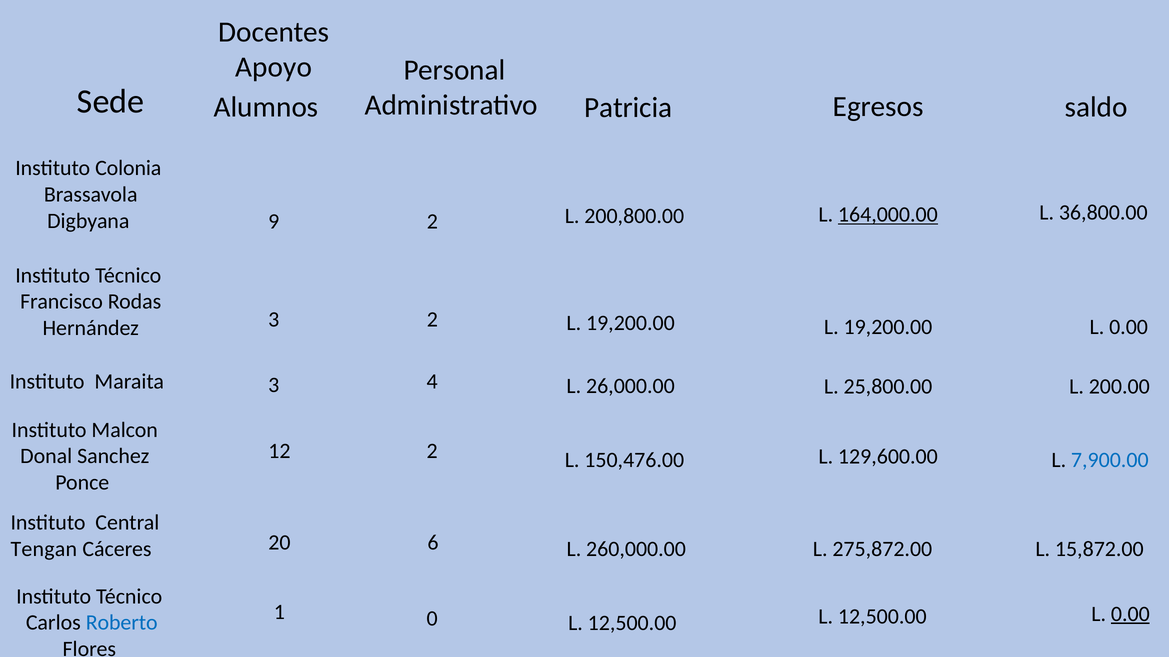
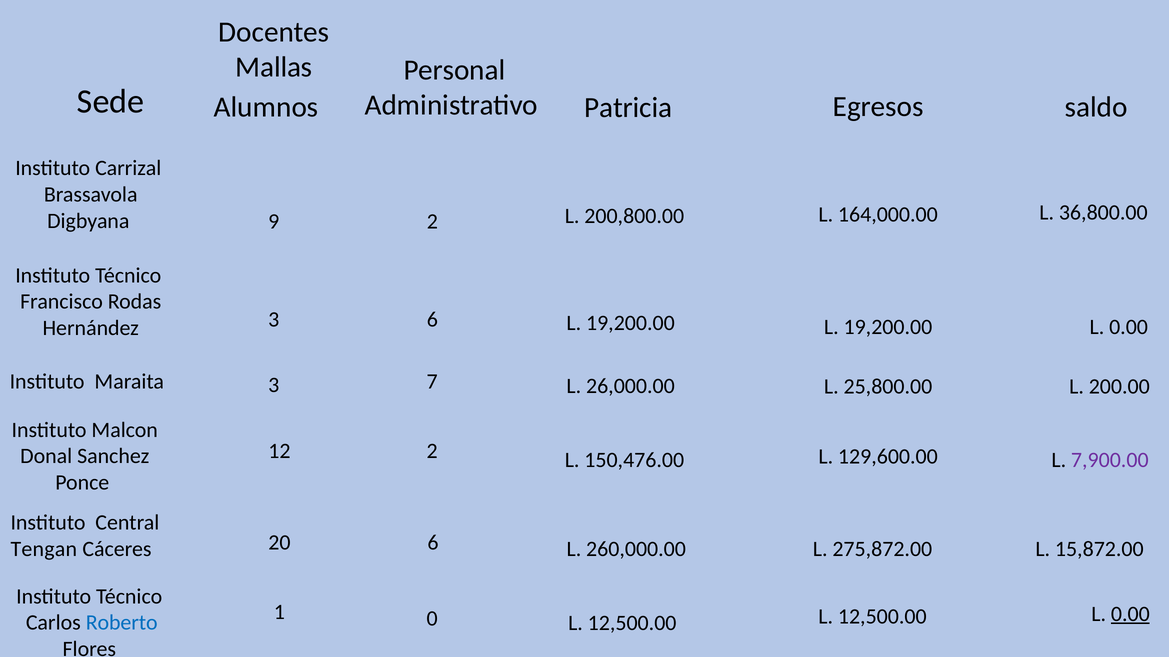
Apoyo: Apoyo -> Mallas (274, 67)
Colonia: Colonia -> Carrizal (128, 168)
164,000.00 underline: present -> none (888, 215)
3 2: 2 -> 6 (432, 320)
4: 4 -> 7 (432, 382)
7,900.00 colour: blue -> purple (1110, 460)
